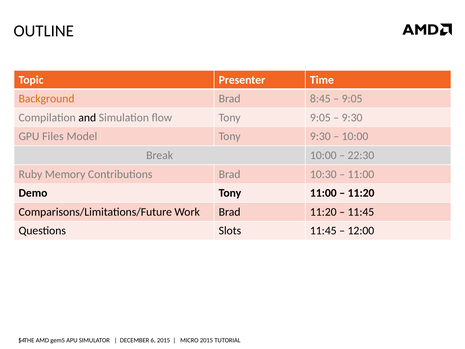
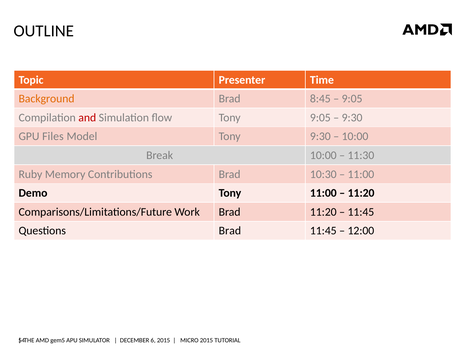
and colour: black -> red (87, 118)
22:30: 22:30 -> 11:30 (361, 155)
Questions Slots: Slots -> Brad (230, 231)
